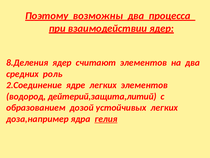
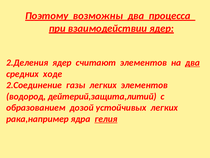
8.Деления: 8.Деления -> 2.Деления (27, 63)
два underline: none -> present (193, 63)
роль: роль -> ходе (53, 74)
ядре: ядре -> газы (76, 85)
доза,например: доза,например -> рака,например (37, 119)
